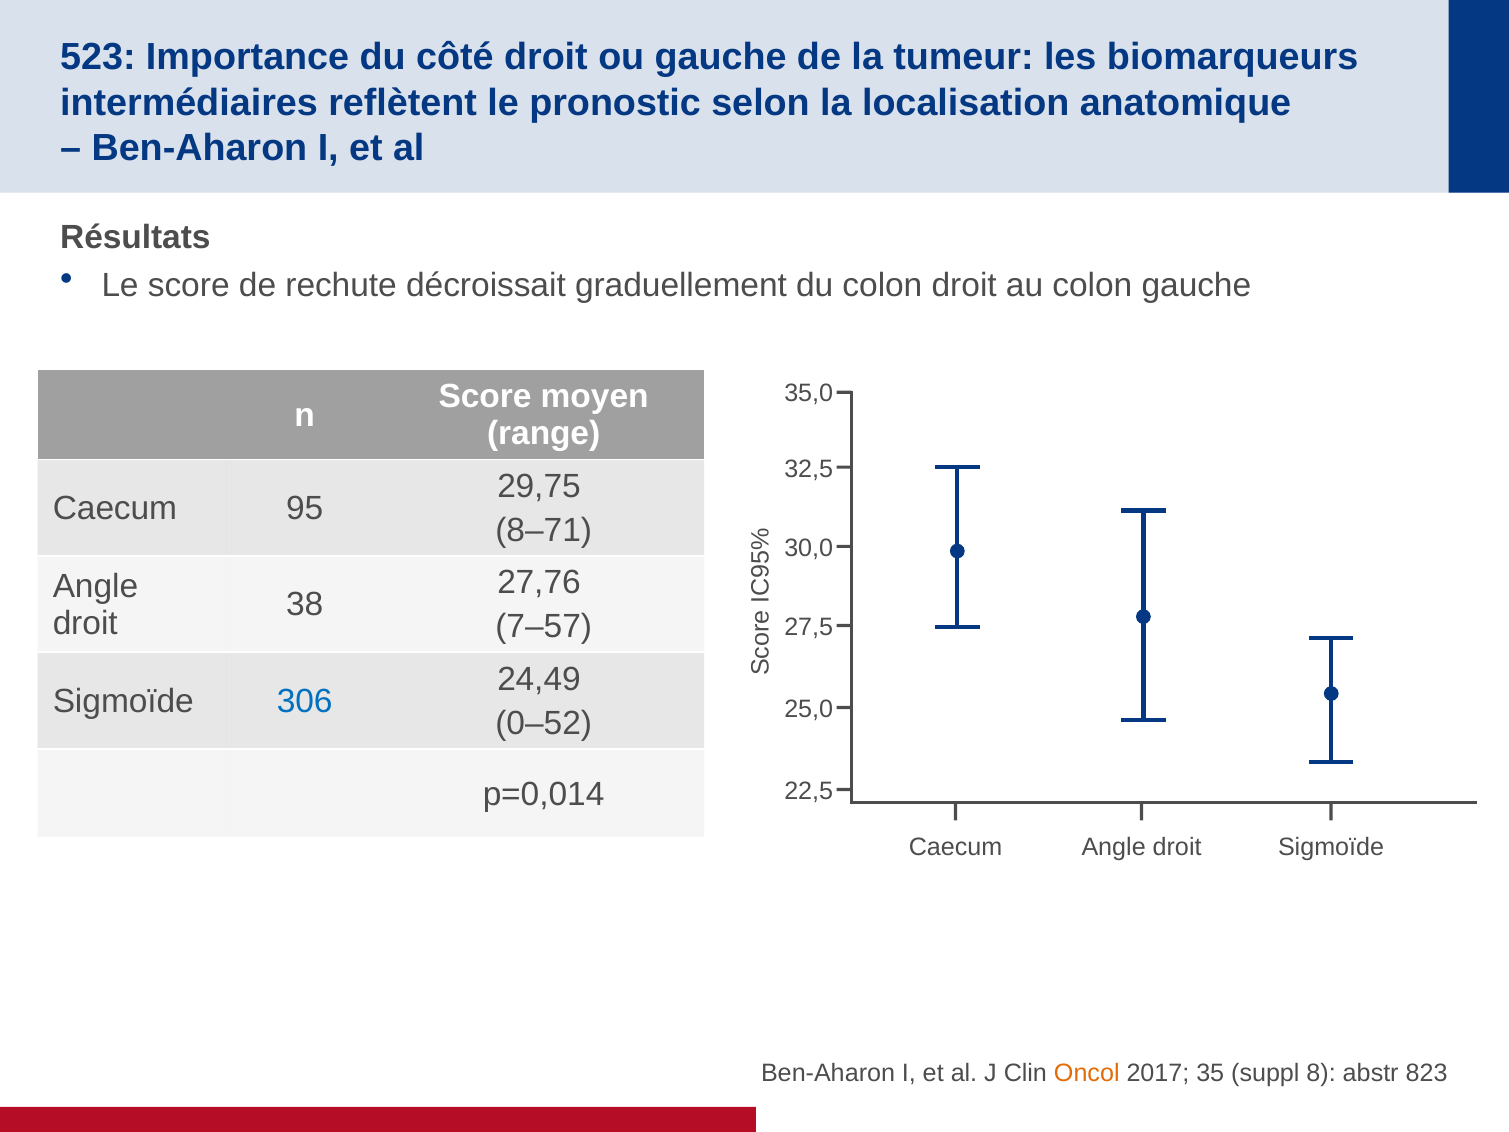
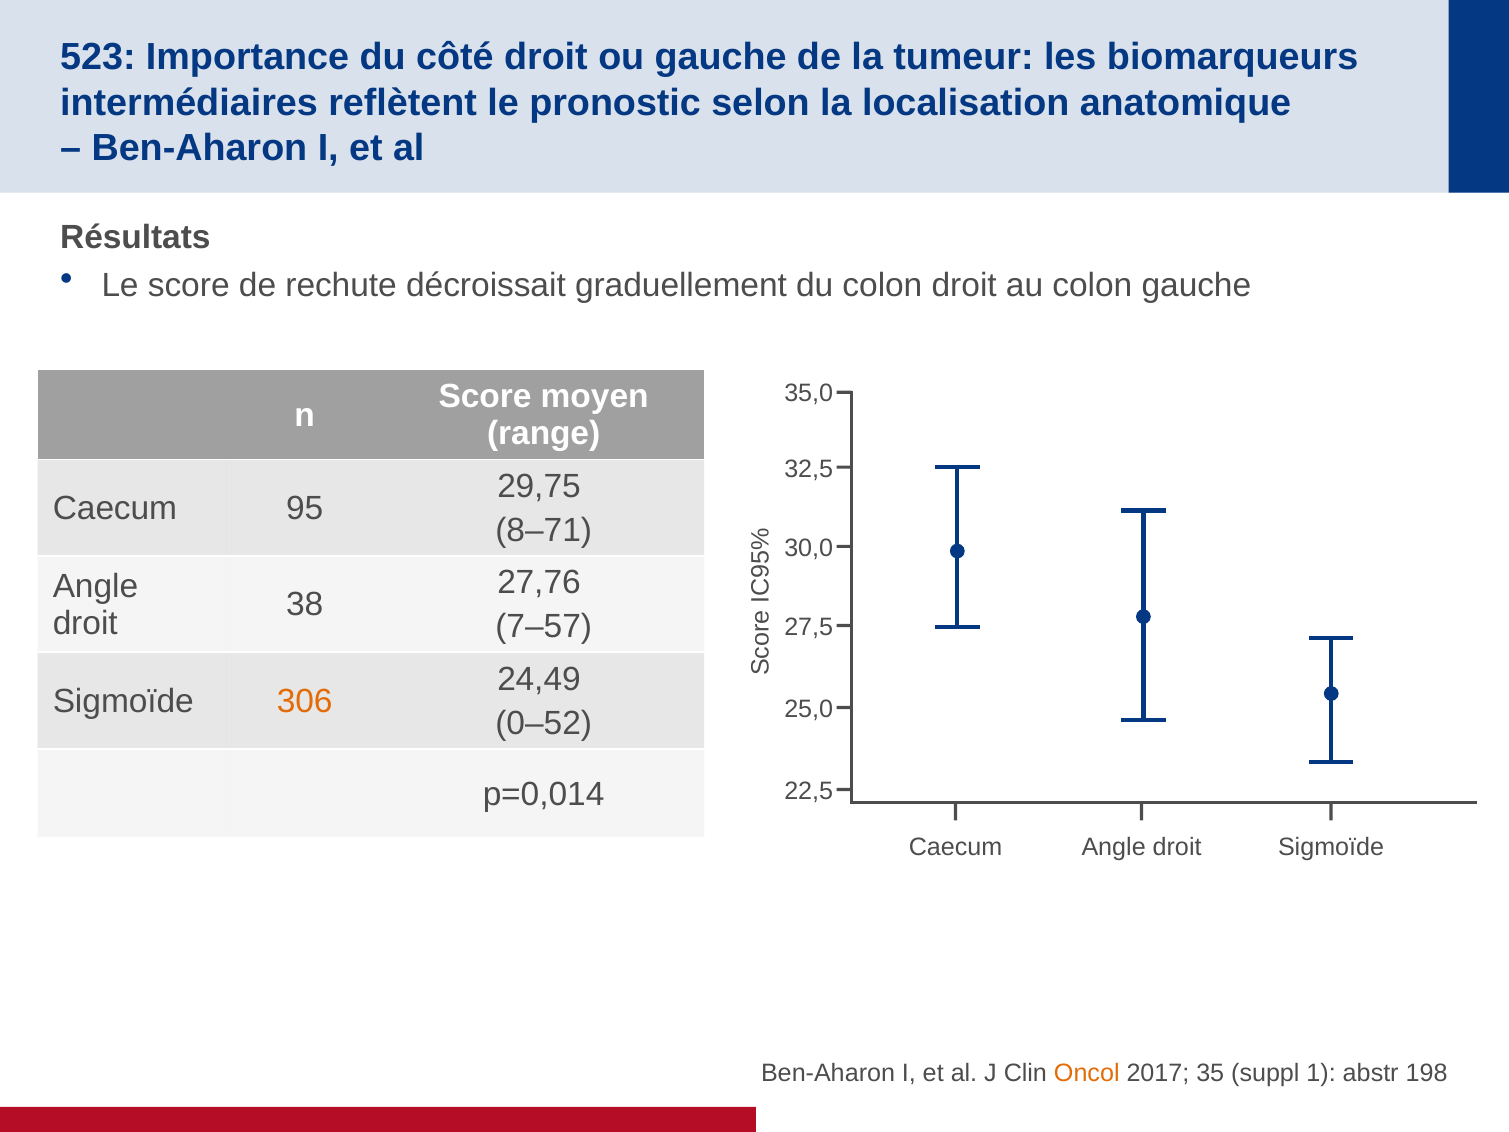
306 colour: blue -> orange (305, 701)
8: 8 -> 1 (1321, 1073)
823: 823 -> 198 (1427, 1073)
